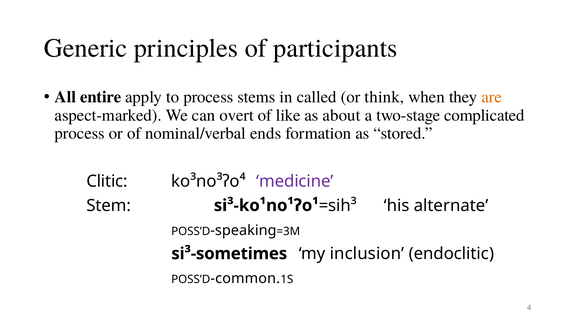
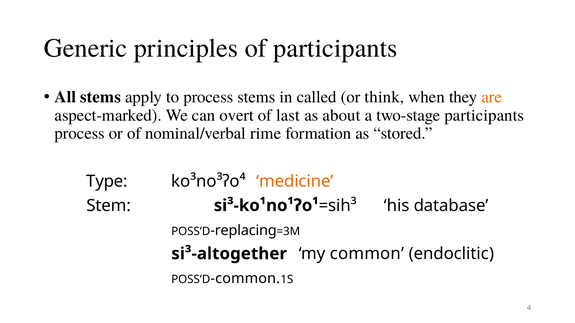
All entire: entire -> stems (101, 97)
like: like -> last (288, 115)
two-stage complicated: complicated -> participants (484, 115)
ends: ends -> rime (266, 133)
Clitic: Clitic -> Type (107, 182)
medicine colour: purple -> orange (295, 182)
alternate: alternate -> database (451, 206)
speaking: speaking -> replacing (243, 231)
si³-sometimes: si³-sometimes -> si³-altogether (229, 254)
my inclusion: inclusion -> common (367, 254)
